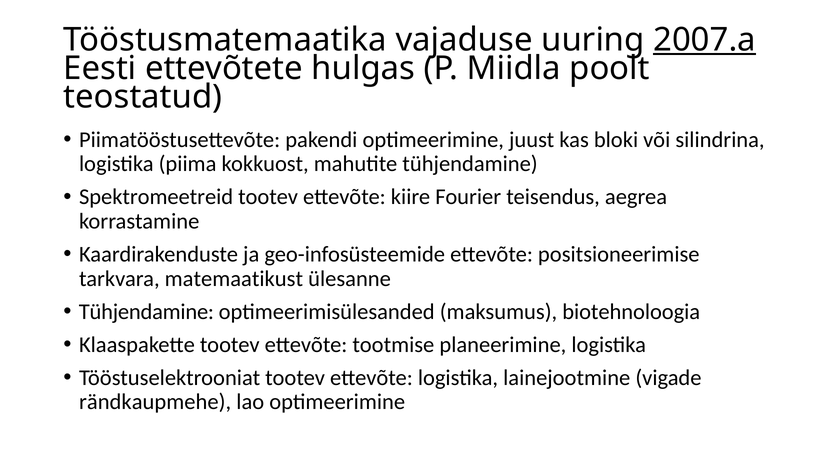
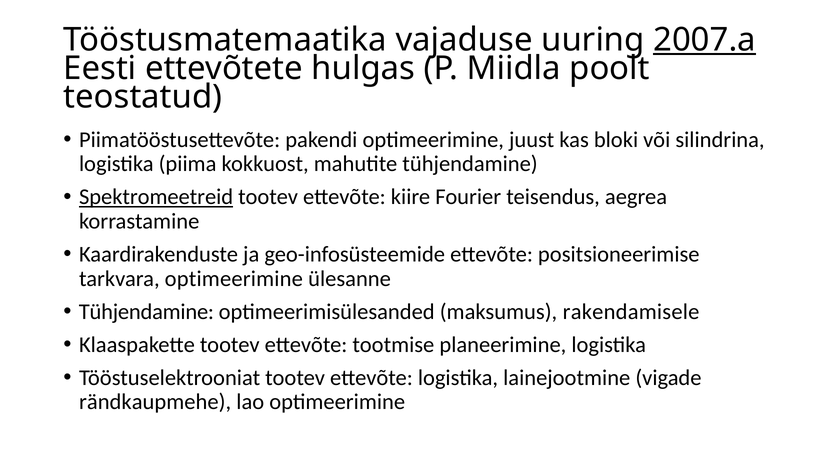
Spektromeetreid underline: none -> present (156, 197)
tarkvara matemaatikust: matemaatikust -> optimeerimine (234, 279)
biotehnoloogia: biotehnoloogia -> rakendamisele (631, 312)
